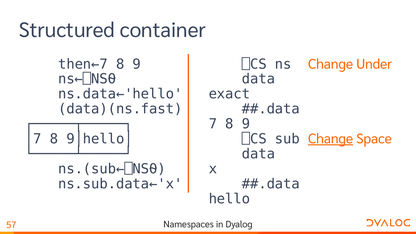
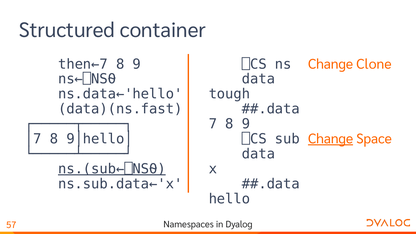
Under: Under -> Clone (374, 64)
exact: exact -> tough (229, 94)
ns.(sub←⎕NS⍬ underline: none -> present (112, 169)
